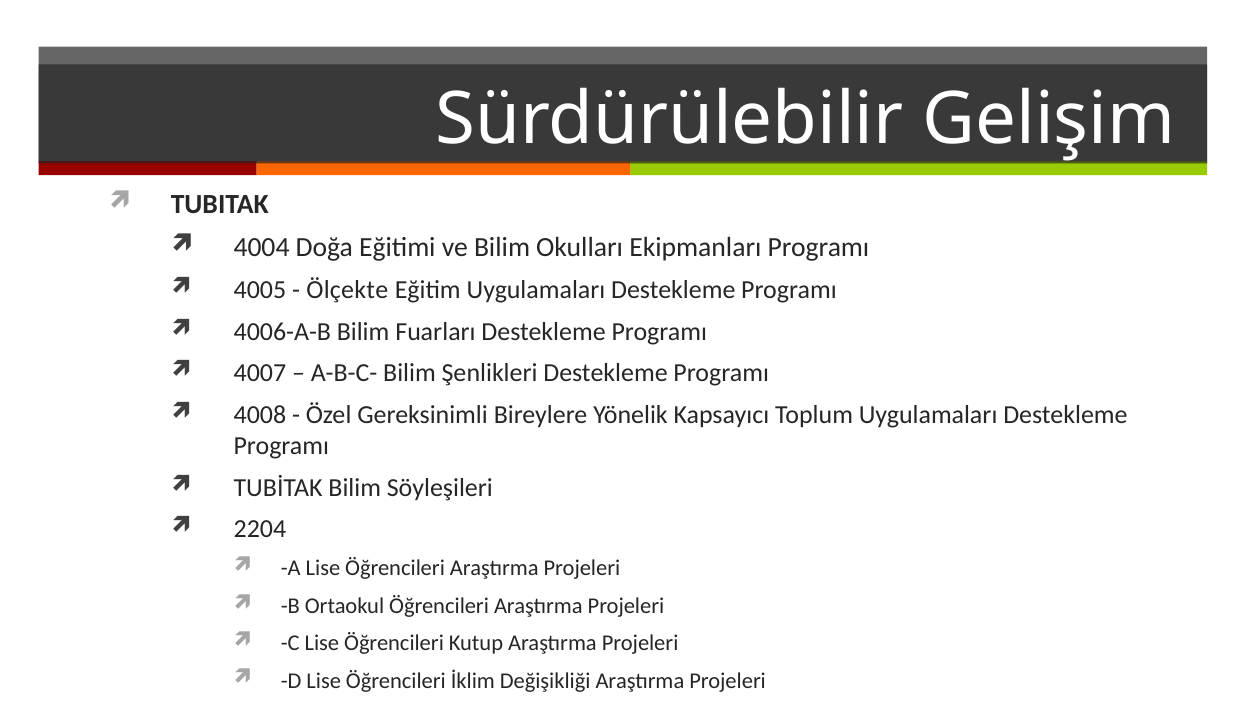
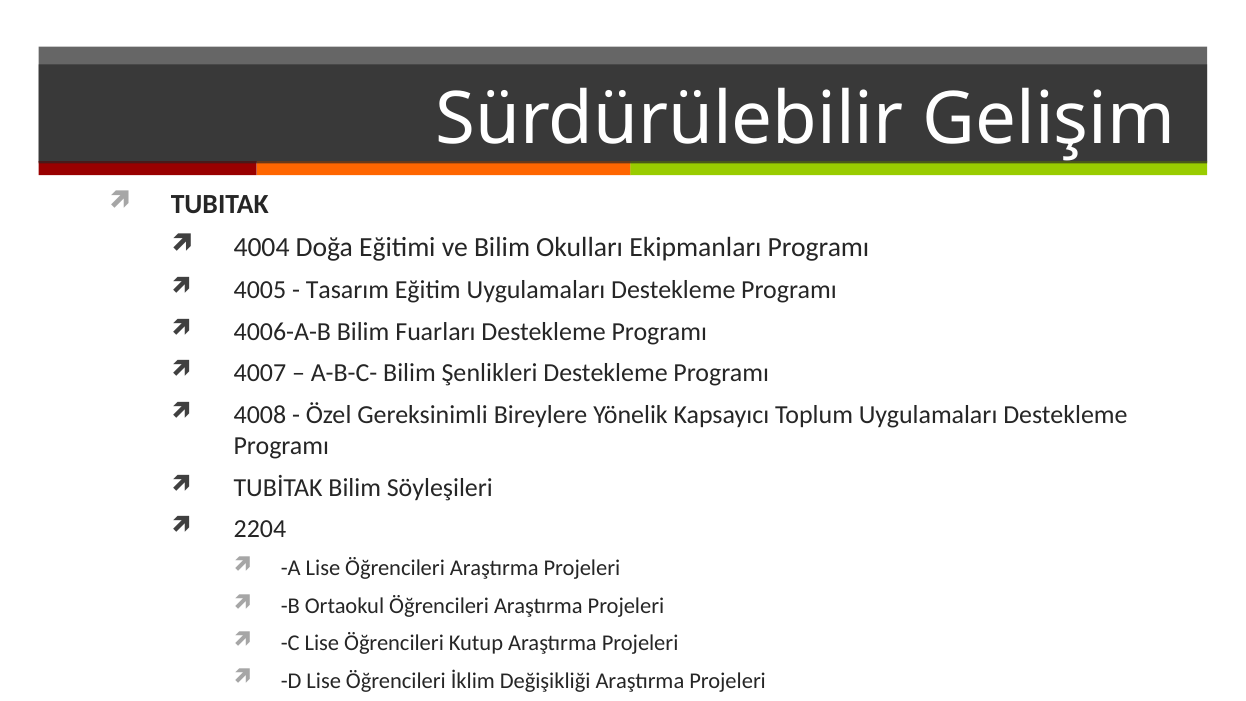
Ölçekte: Ölçekte -> Tasarım (347, 290)
